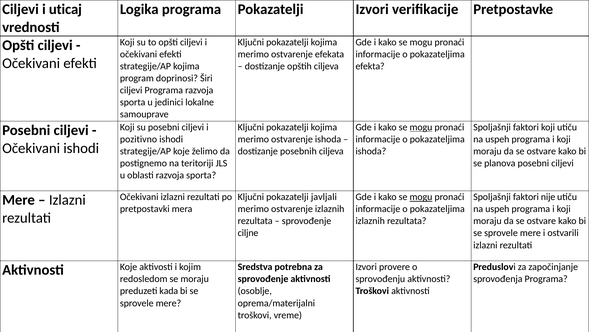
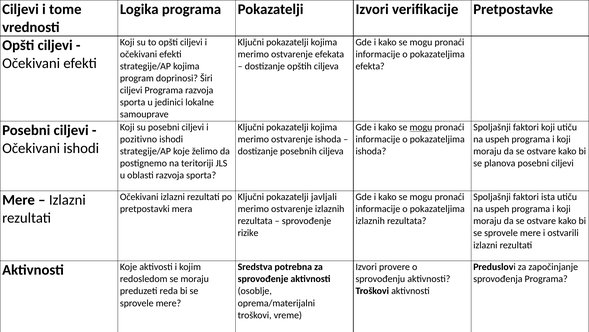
uticaj: uticaj -> tome (65, 9)
mogu underline: present -> none (421, 197)
nije: nije -> ista (548, 197)
ciljne: ciljne -> rizike (248, 233)
kada: kada -> reda (169, 290)
